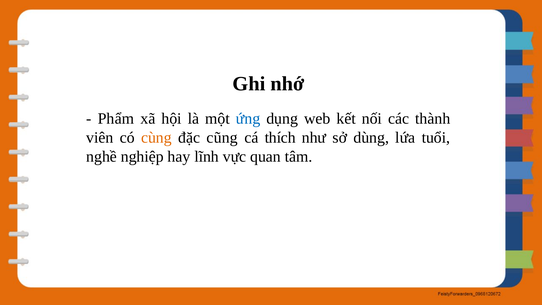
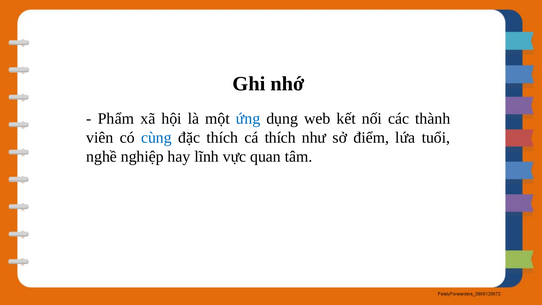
cùng colour: orange -> blue (156, 138)
đặc cũng: cũng -> thích (222, 138)
dùng: dùng -> điểm (371, 138)
